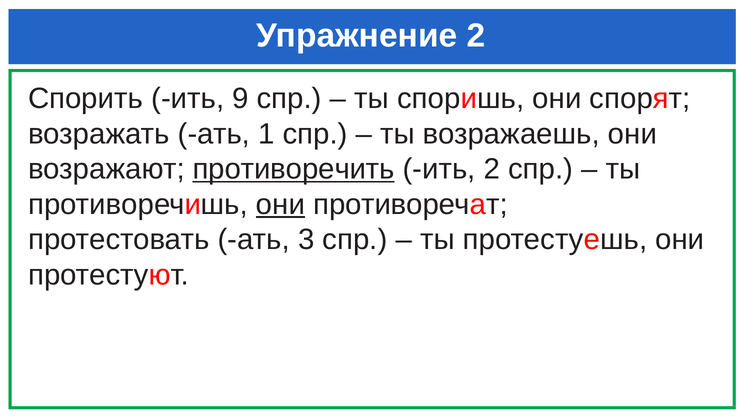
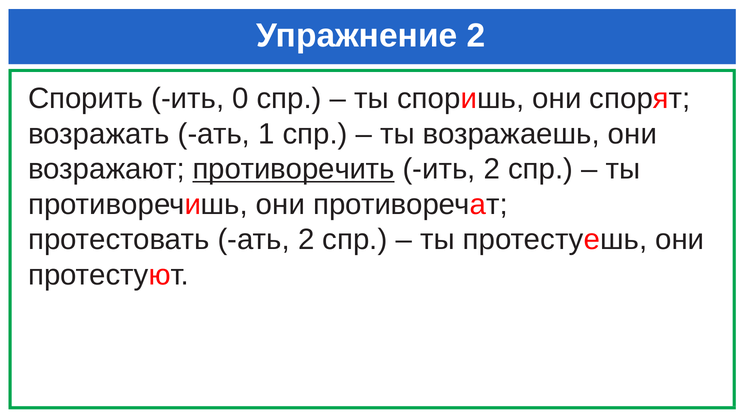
9: 9 -> 0 (240, 99)
они underline: present -> none (281, 205)
ать 3: 3 -> 2 (306, 240)
